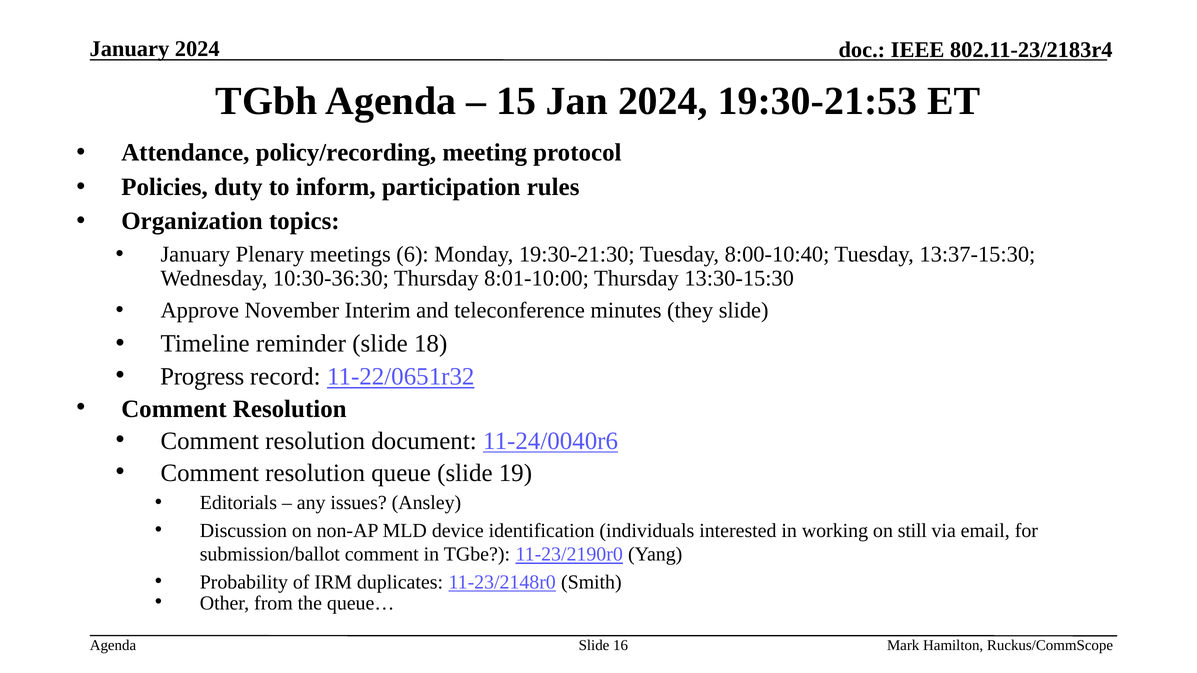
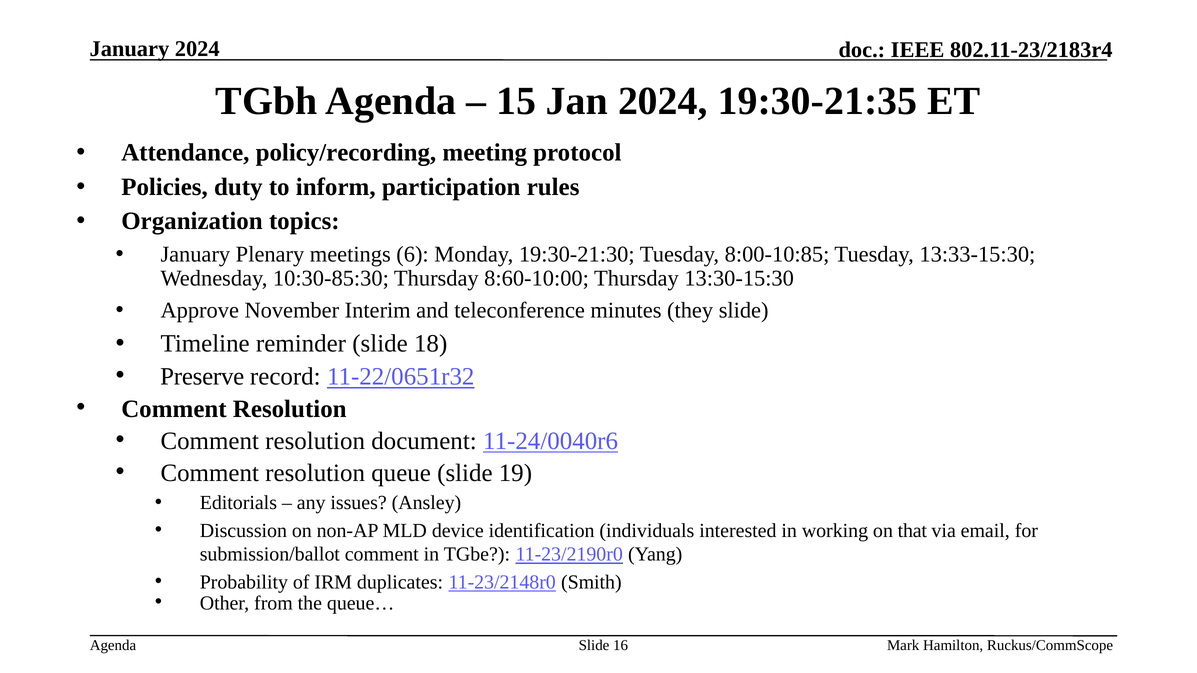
19:30-21:53: 19:30-21:53 -> 19:30-21:35 (817, 101)
8:00-10:40: 8:00-10:40 -> 8:00-10:85 (777, 254)
13:37-15:30: 13:37-15:30 -> 13:33-15:30 (977, 254)
10:30-36:30: 10:30-36:30 -> 10:30-85:30 (331, 279)
8:01-10:00: 8:01-10:00 -> 8:60-10:00 (537, 279)
Progress: Progress -> Preserve (202, 377)
still: still -> that (912, 531)
